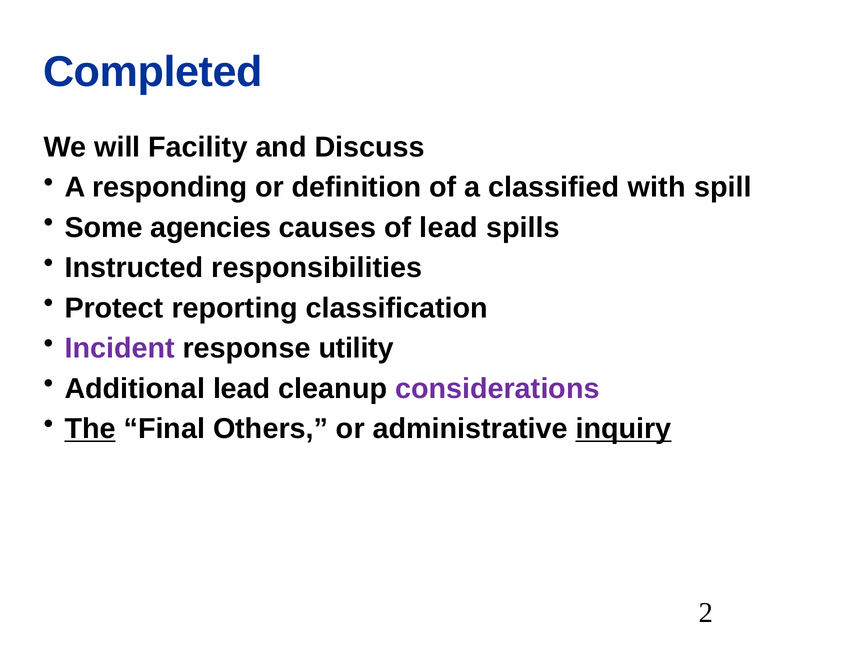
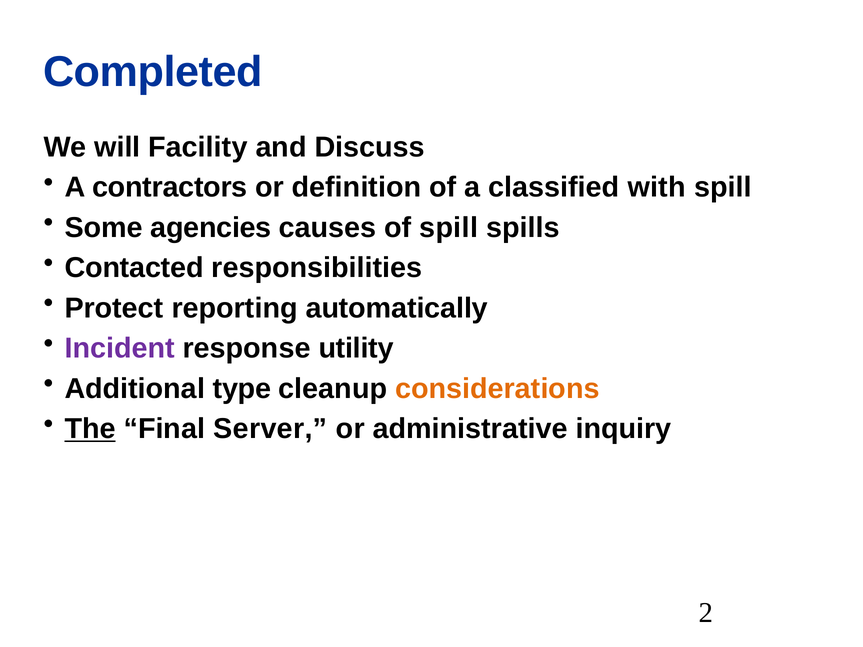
responding: responding -> contractors (170, 187)
of lead: lead -> spill (449, 228)
Instructed: Instructed -> Contacted (134, 268)
classification: classification -> automatically (397, 308)
Additional lead: lead -> type (242, 389)
considerations colour: purple -> orange (497, 389)
Others: Others -> Server (270, 429)
inquiry underline: present -> none (624, 429)
